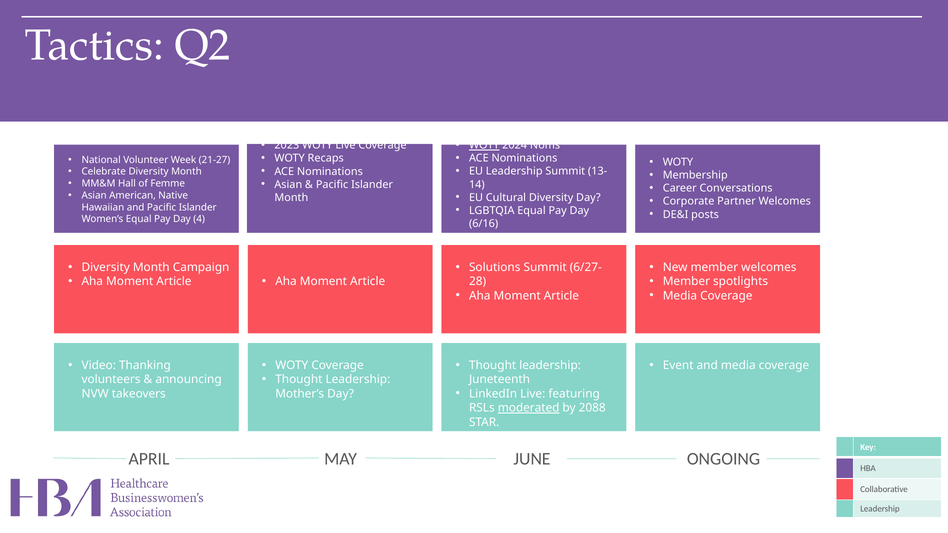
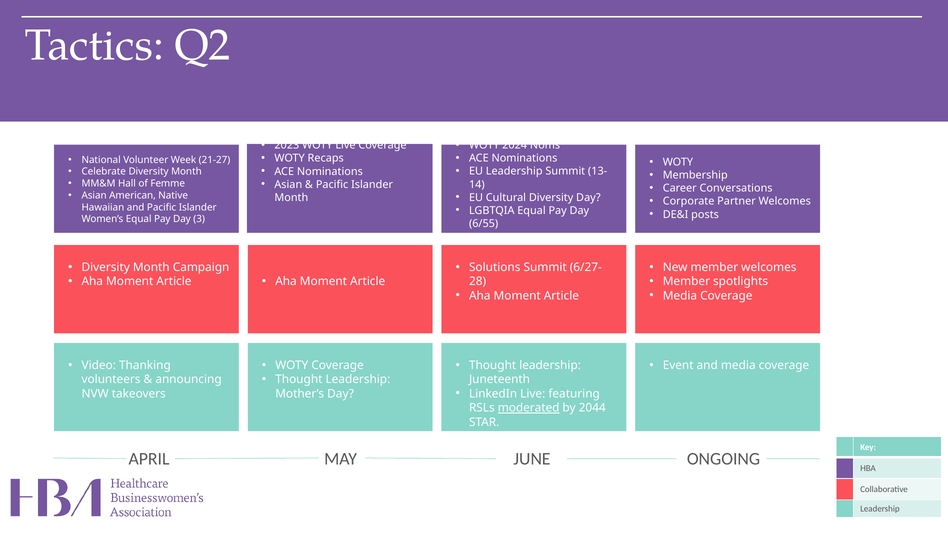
WOTY underline: present -> none (484, 145)
4: 4 -> 3 (199, 219)
6/16: 6/16 -> 6/55 (484, 224)
2088: 2088 -> 2044 (592, 408)
